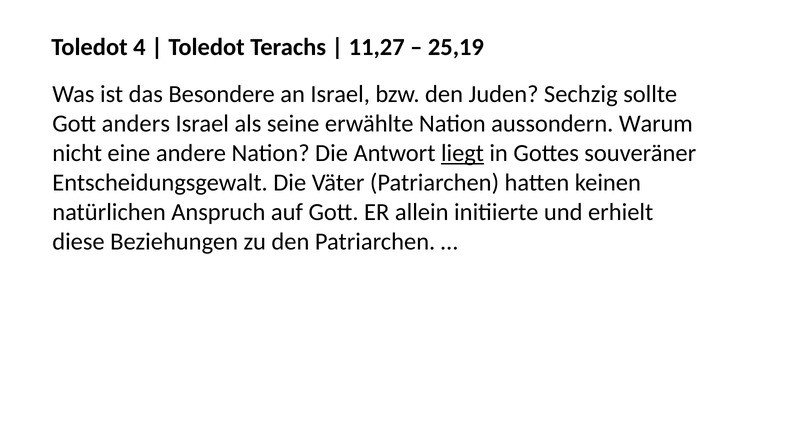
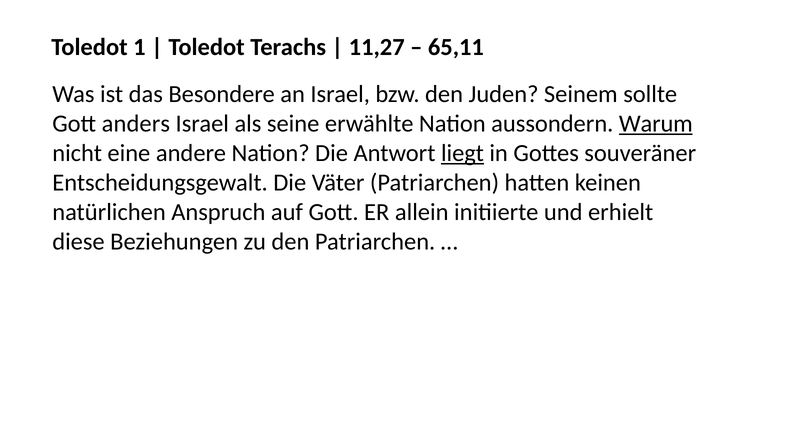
4: 4 -> 1 (139, 47)
25,19: 25,19 -> 65,11 (456, 47)
Sechzig: Sechzig -> Seinem (581, 94)
Warum underline: none -> present (656, 124)
